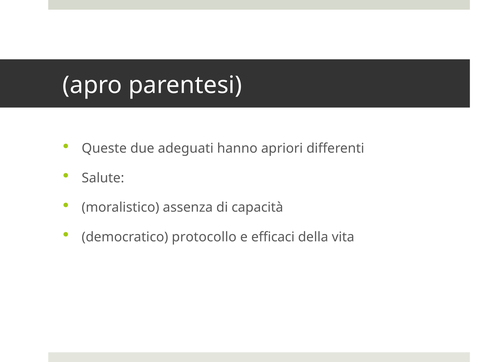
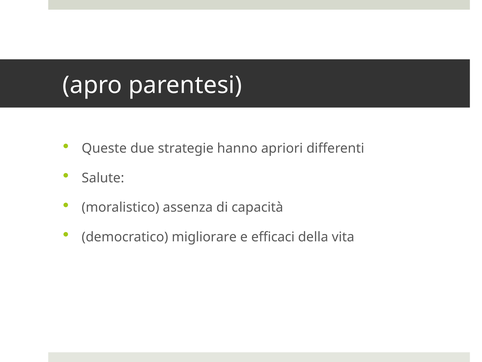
adeguati: adeguati -> strategie (186, 148)
protocollo: protocollo -> migliorare (204, 237)
